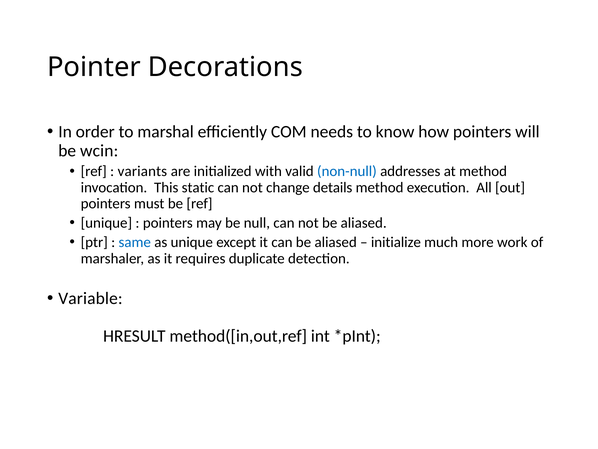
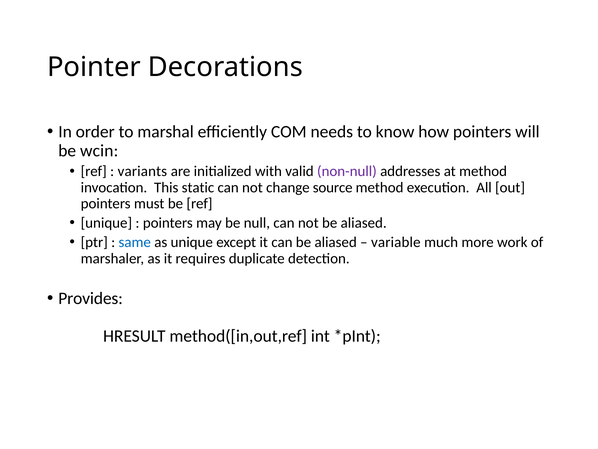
non-null colour: blue -> purple (347, 171)
details: details -> source (333, 187)
initialize: initialize -> variable (396, 242)
Variable: Variable -> Provides (91, 298)
